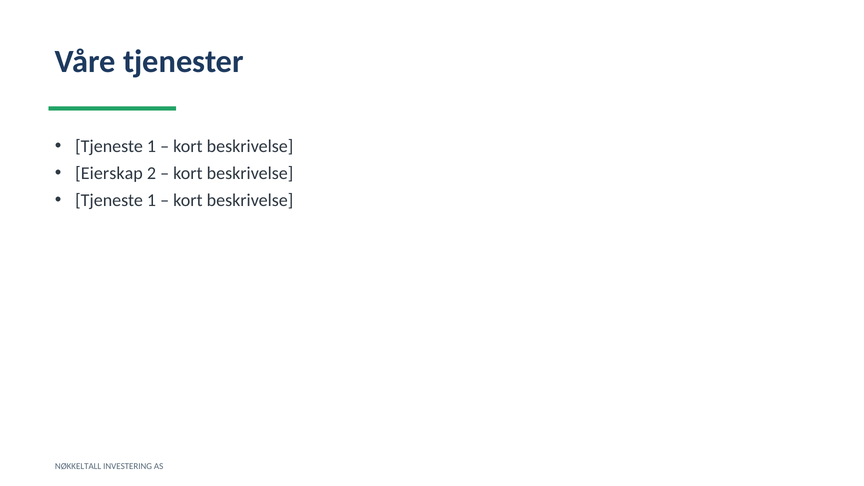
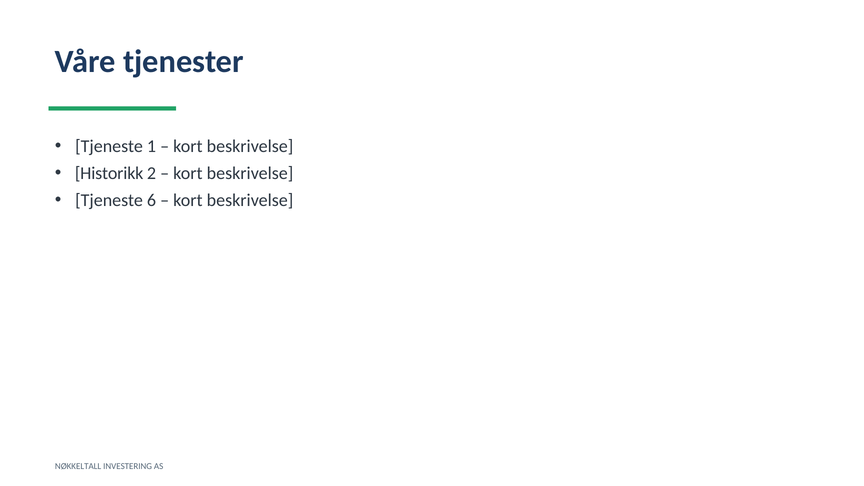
Eierskap: Eierskap -> Historikk (109, 173)
1: 1 -> 6 (151, 200)
